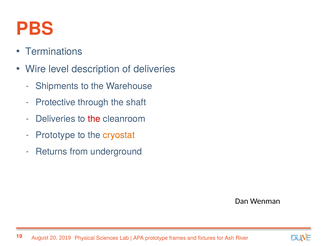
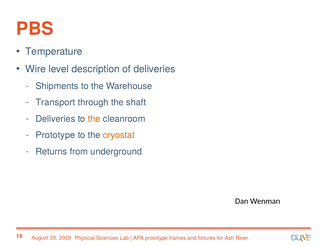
Terminations: Terminations -> Temperature (54, 51)
Protective: Protective -> Transport (55, 102)
the colour: red -> orange (94, 118)
